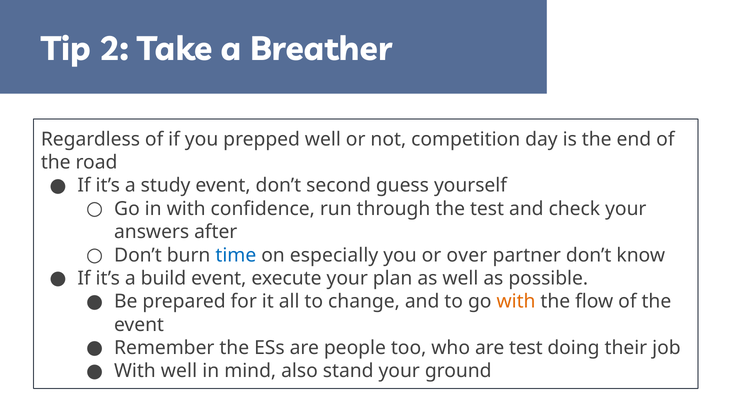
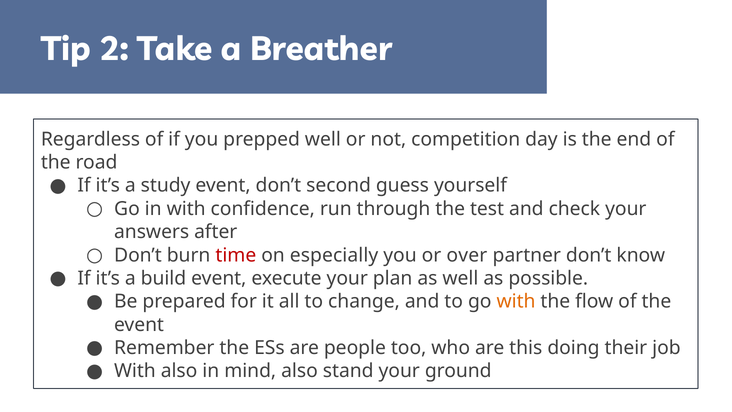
time colour: blue -> red (236, 255)
are test: test -> this (526, 348)
With well: well -> also (179, 371)
